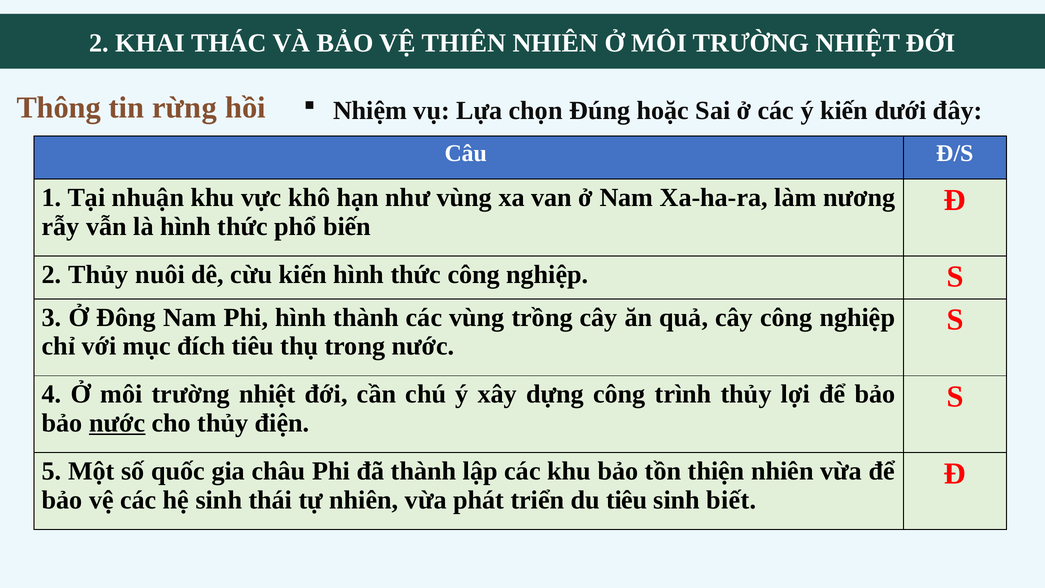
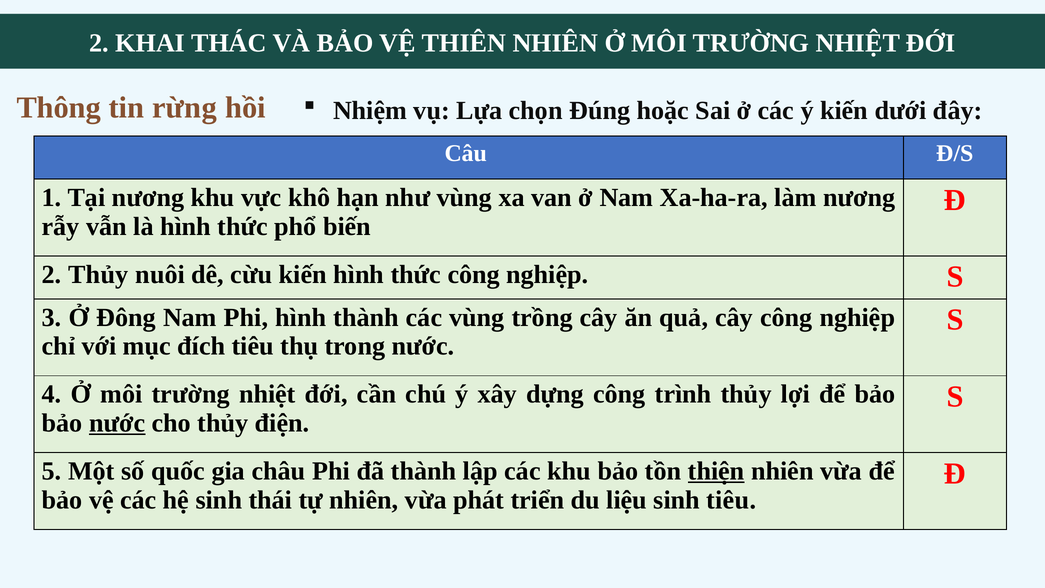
Tại nhuận: nhuận -> nương (148, 197)
thiện underline: none -> present (716, 471)
du tiêu: tiêu -> liệu (627, 500)
sinh biết: biết -> tiêu (731, 500)
